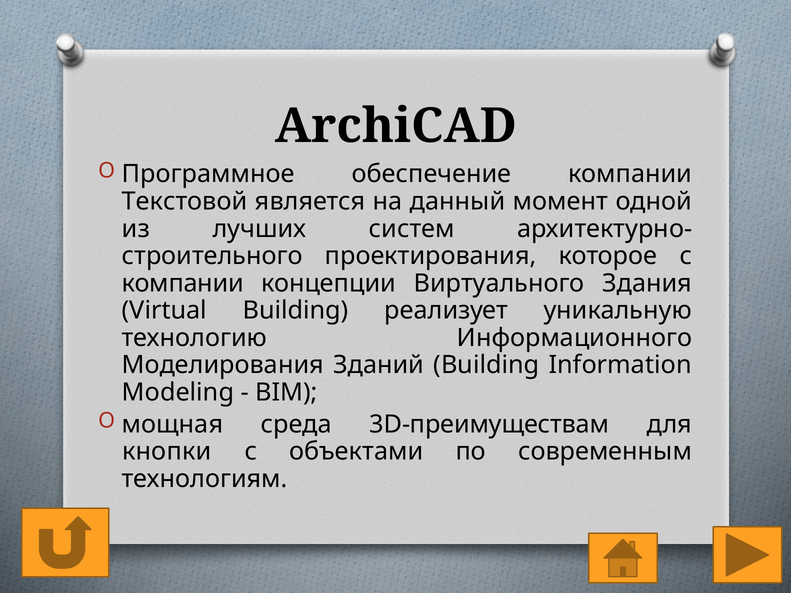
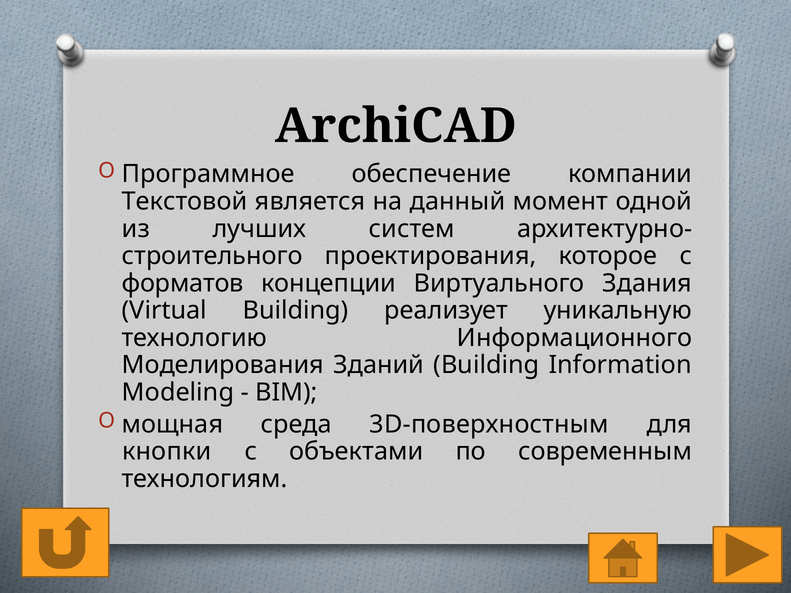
компании: компании -> форматов (183, 283)
3D-преимуществам: 3D-преимуществам -> 3D-поверхностным (489, 424)
